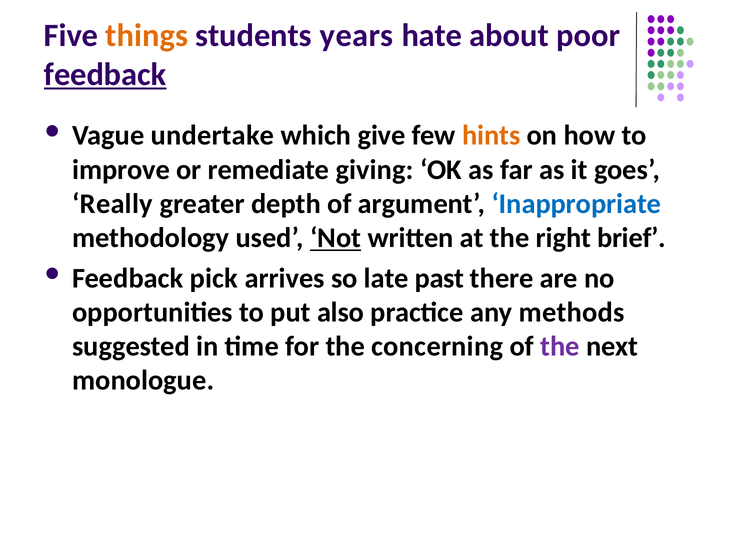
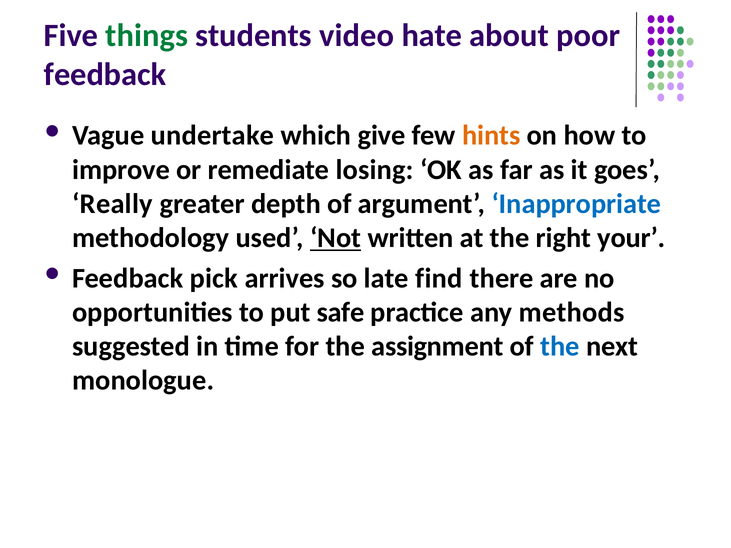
things colour: orange -> green (147, 36)
years: years -> video (357, 36)
feedback underline: present -> none (105, 75)
giving: giving -> losing (375, 170)
brief: brief -> your (631, 238)
past: past -> find (439, 278)
also: also -> safe (341, 312)
concerning: concerning -> assignment (437, 347)
the colour: purple -> blue (560, 347)
